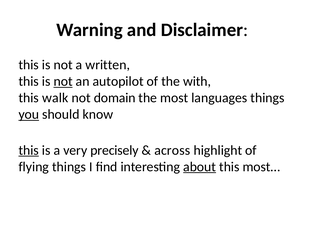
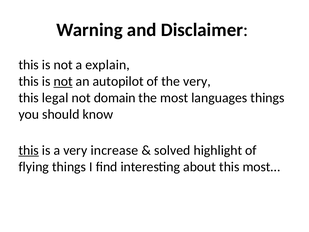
written: written -> explain (108, 65)
the with: with -> very (197, 81)
walk: walk -> legal (55, 98)
you underline: present -> none (29, 114)
precisely: precisely -> increase (114, 150)
across: across -> solved (172, 150)
about underline: present -> none (200, 167)
